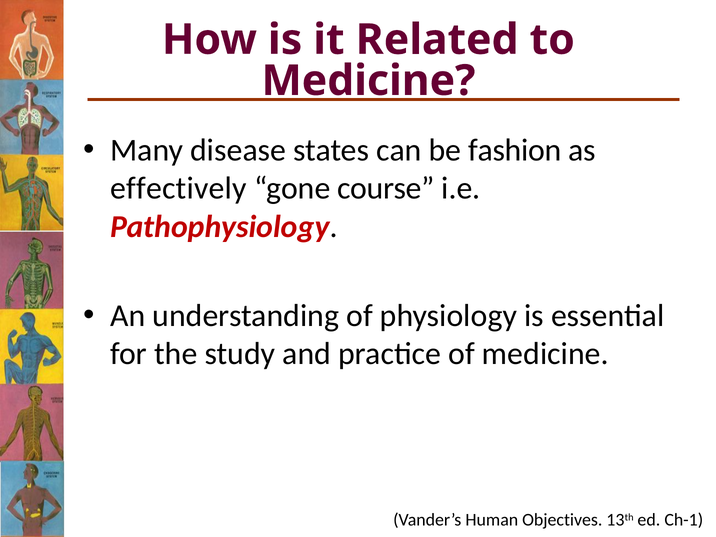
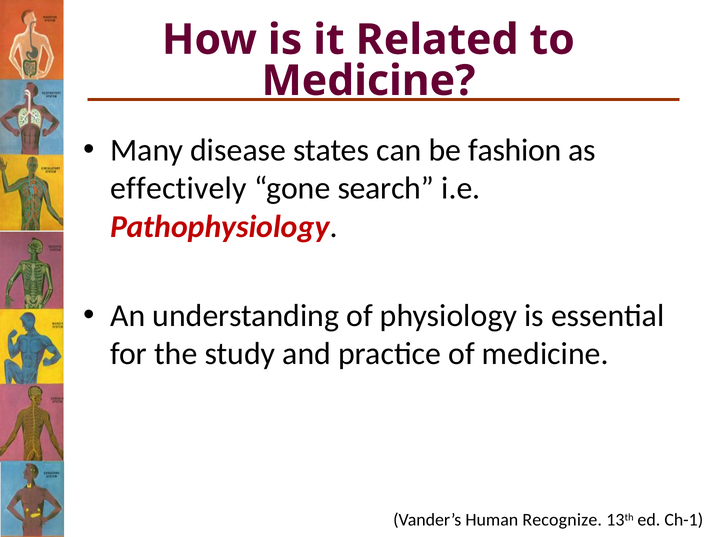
course: course -> search (386, 188)
Objectives: Objectives -> Recognize (562, 520)
